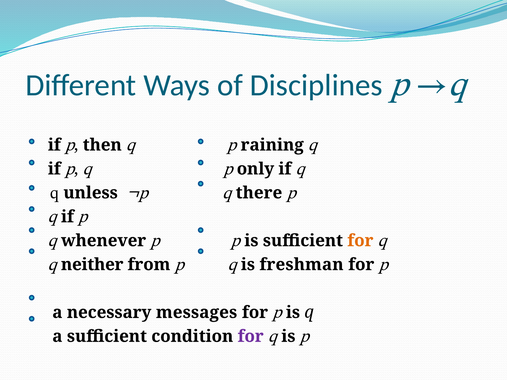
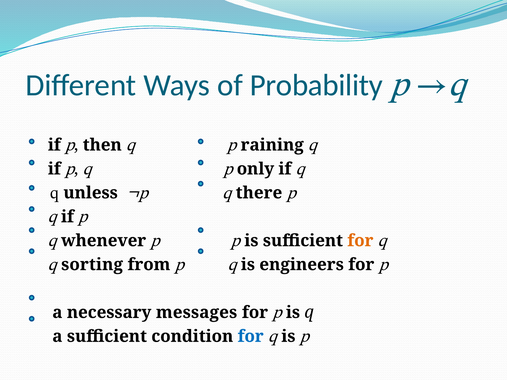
Disciplines: Disciplines -> Probability (316, 85)
neither: neither -> sorting (92, 265)
freshman: freshman -> engineers (302, 265)
for colour: purple -> blue (251, 337)
